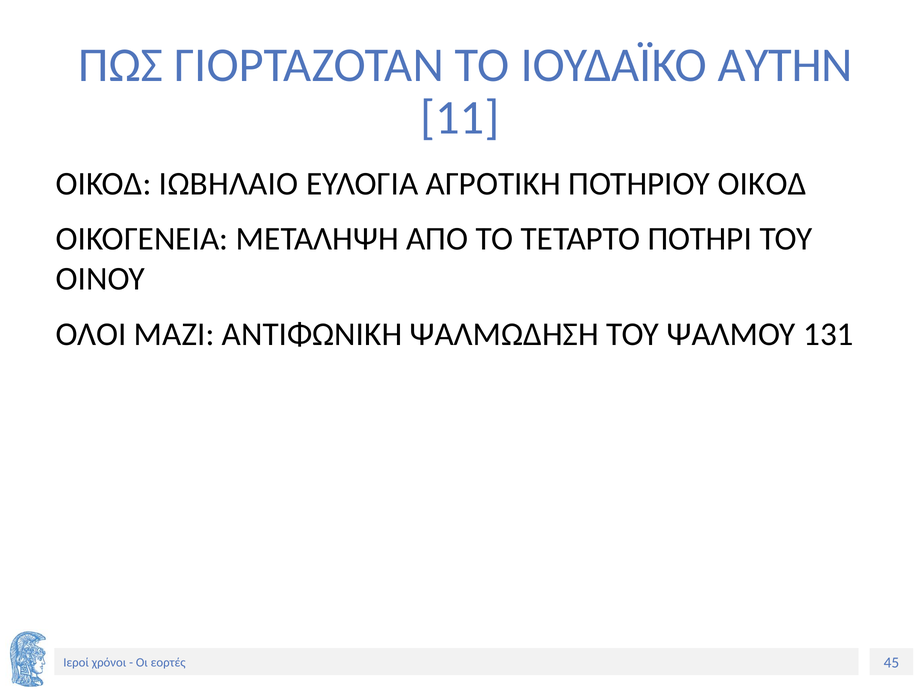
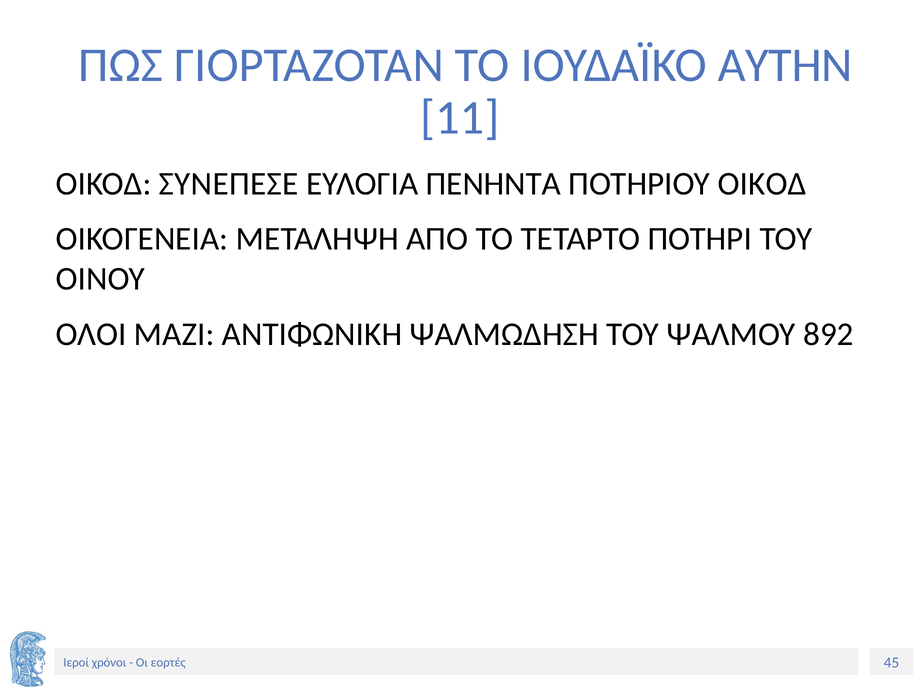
ΙΩΒΗΛΑΙΟ: ΙΩΒΗΛΑΙΟ -> ΣΥΝΕΠΕΣΕ (229, 184)
ΑΓΡΟΤΙΚΗ: ΑΓΡΟΤΙΚΗ -> ΠΕΝΗΝΤΑ (493, 184)
131: 131 -> 892 (828, 334)
